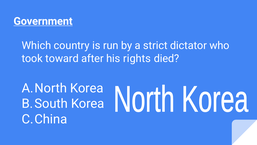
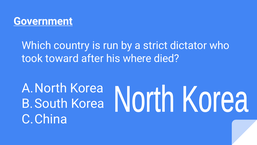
rights: rights -> where (137, 58)
